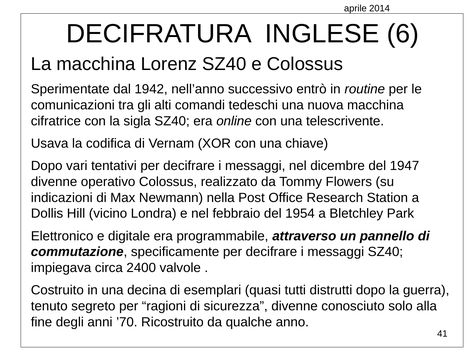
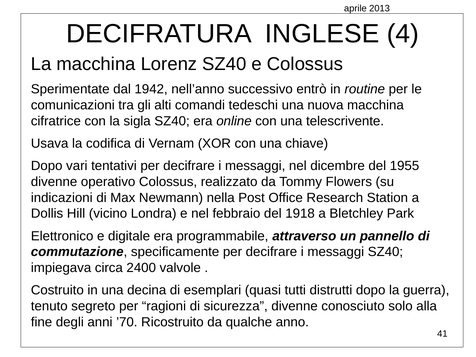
2014: 2014 -> 2013 (380, 9)
6: 6 -> 4 (403, 34)
1947: 1947 -> 1955 (404, 166)
1954: 1954 -> 1918 (300, 214)
